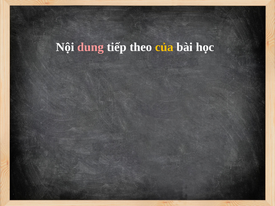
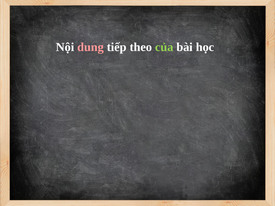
của colour: yellow -> light green (164, 47)
